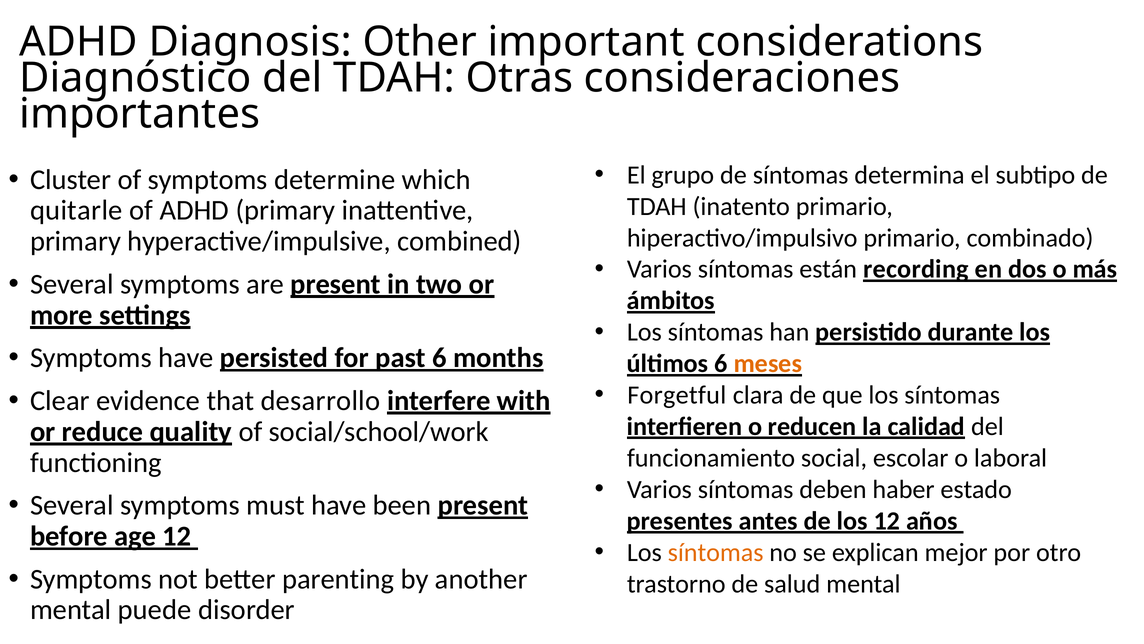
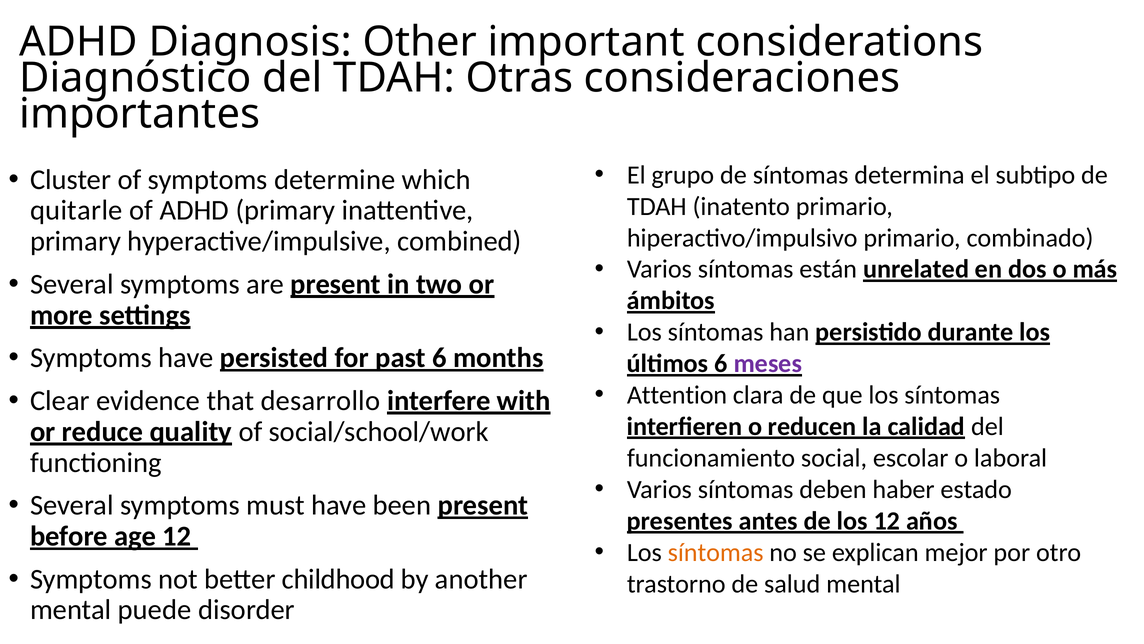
recording: recording -> unrelated (916, 269)
meses colour: orange -> purple (768, 363)
Forgetful: Forgetful -> Attention (677, 395)
parenting: parenting -> childhood (338, 579)
